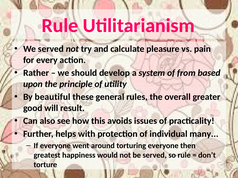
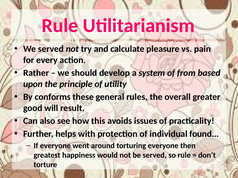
beautiful: beautiful -> conforms (53, 97)
many: many -> found (204, 134)
